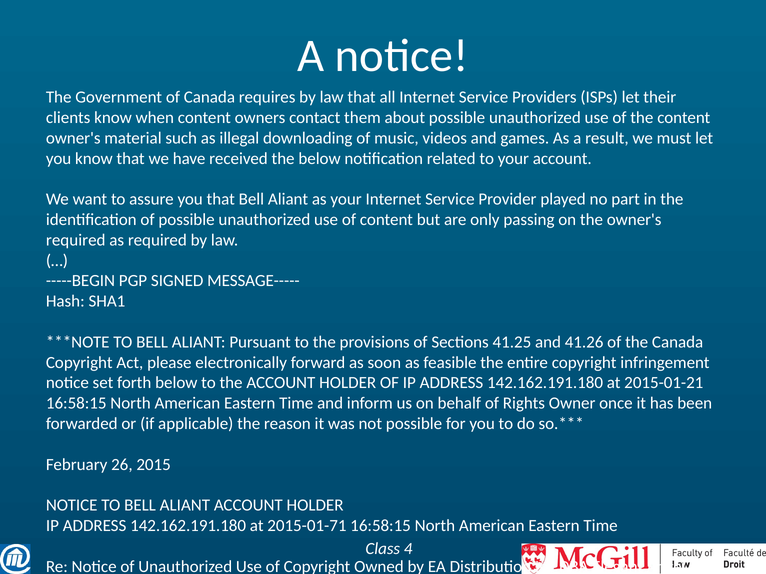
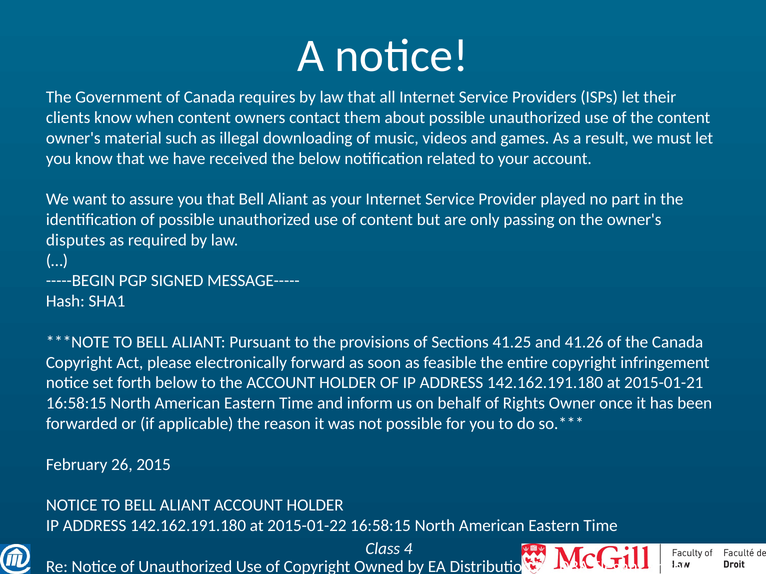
required: required -> disputes (76, 240)
2015-01-71: 2015-01-71 -> 2015-01-22 (307, 526)
